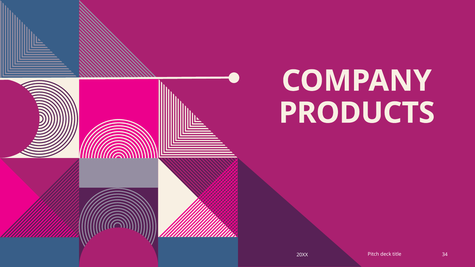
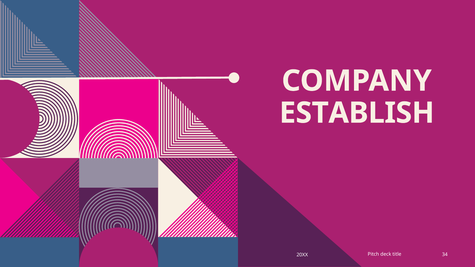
PRODUCTS: PRODUCTS -> ESTABLISH (357, 113)
